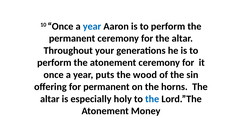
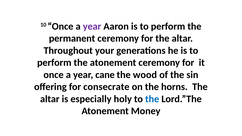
year colour: blue -> purple (92, 26)
puts: puts -> cane (105, 75)
for permanent: permanent -> consecrate (106, 87)
